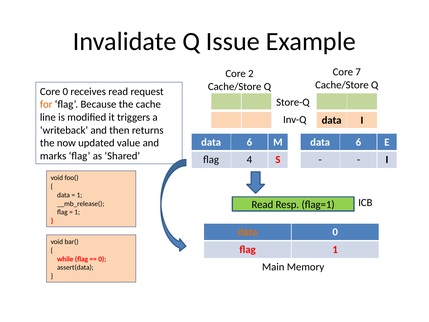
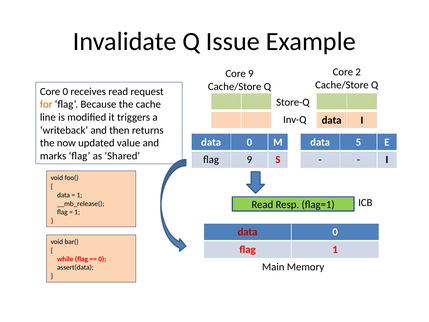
7: 7 -> 2 (358, 72)
Core 2: 2 -> 9 (251, 74)
6: 6 -> 0 (249, 142)
6: 6 -> 5 (358, 142)
flag 4: 4 -> 9 (249, 159)
data colour: orange -> red (248, 232)
